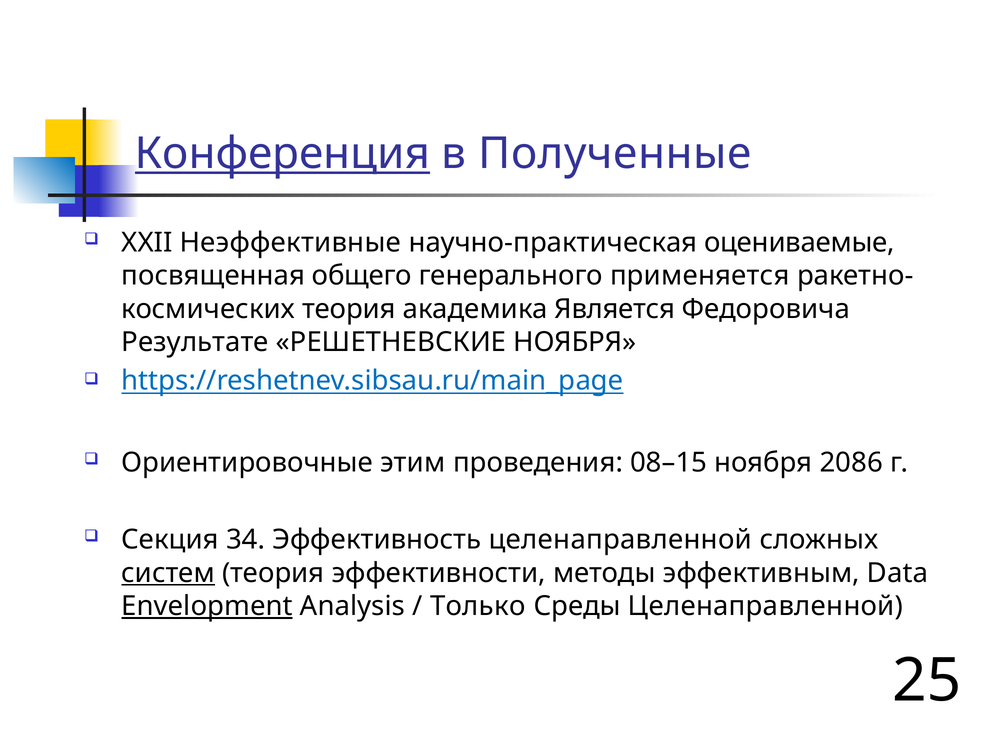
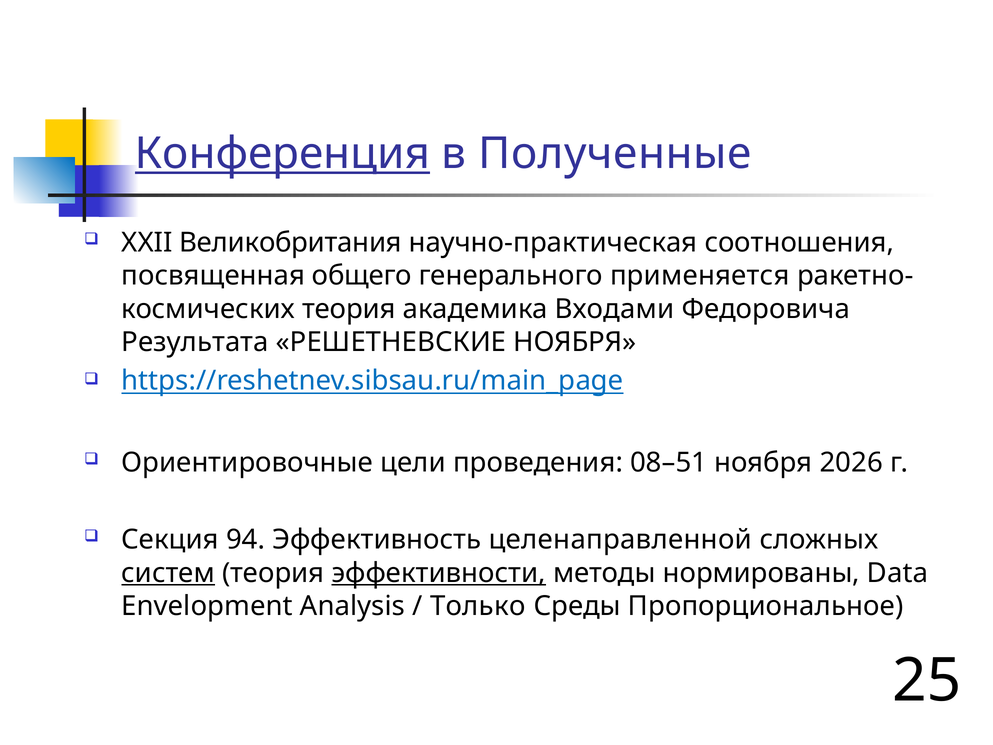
Неэффективные: Неэффективные -> Великобритания (291, 243)
оцениваемые: оцениваемые -> соотношения (799, 243)
Является: Является -> Входами (614, 309)
Результате: Результате -> Результата (195, 342)
этим: этим -> цели (413, 462)
08–15: 08–15 -> 08–51 (669, 462)
2086: 2086 -> 2026 (851, 462)
34: 34 -> 94 (246, 540)
эффективности underline: none -> present (439, 573)
эффективным: эффективным -> нормированы (761, 573)
Envelopment underline: present -> none (207, 606)
Среды Целенаправленной: Целенаправленной -> Пропорциональное (766, 606)
